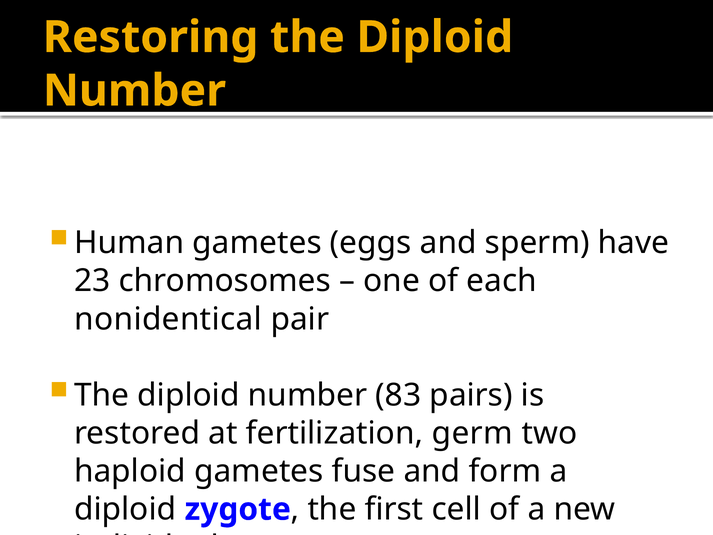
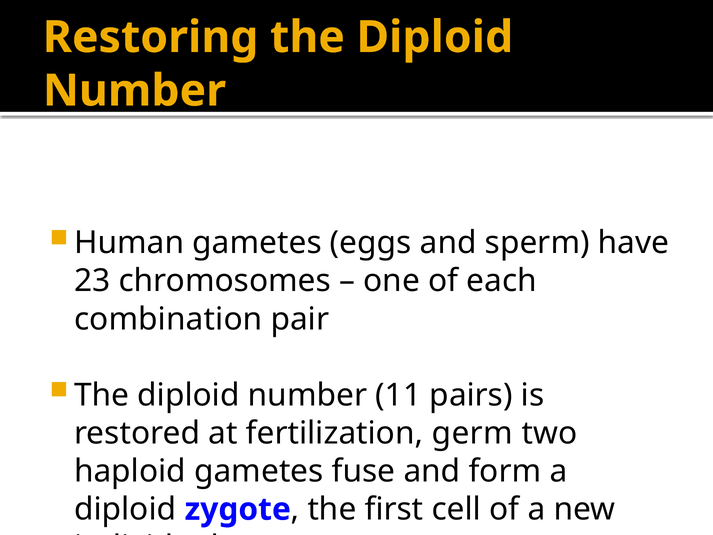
nonidentical: nonidentical -> combination (168, 319)
83: 83 -> 11 (398, 395)
